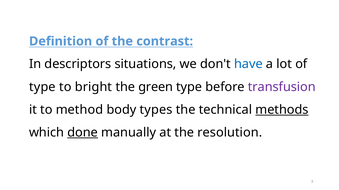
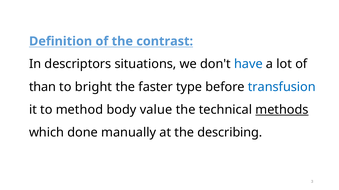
type: type -> than (43, 87)
green: green -> faster (156, 87)
transfusion colour: purple -> blue (282, 87)
types: types -> value (156, 110)
done underline: present -> none (83, 133)
resolution: resolution -> describing (230, 133)
